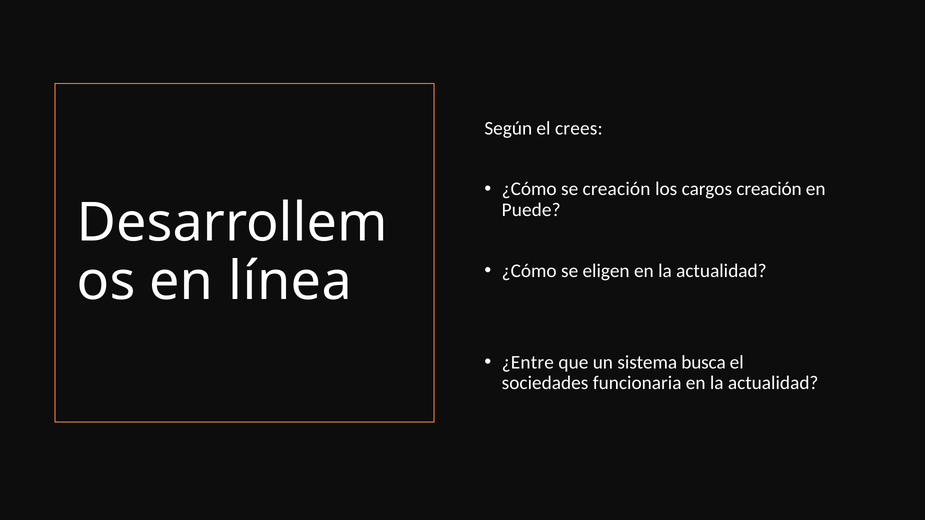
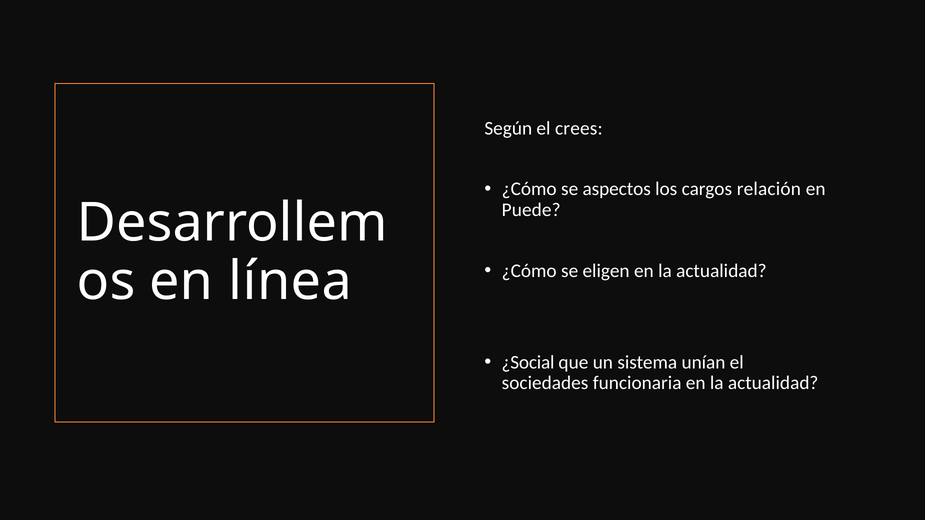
se creación: creación -> aspectos (617, 189)
cargos creación: creación -> relación (769, 189)
¿Entre: ¿Entre -> ¿Social (528, 362)
busca: busca -> unían (703, 362)
